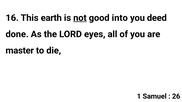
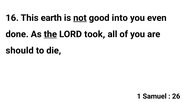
deed: deed -> even (157, 18)
the underline: none -> present (50, 34)
eyes: eyes -> took (95, 34)
master: master -> should (20, 51)
